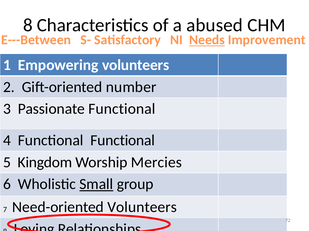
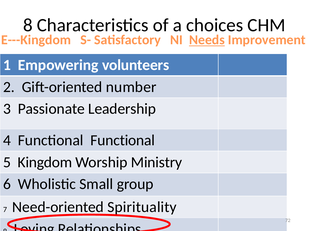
abused: abused -> choices (215, 25)
E---Between: E---Between -> E---Kingdom (36, 40)
Passionate Functional: Functional -> Leadership (122, 109)
Mercies: Mercies -> Ministry (157, 163)
Small underline: present -> none (96, 185)
Volunteers: Volunteers -> Spirituality (142, 208)
